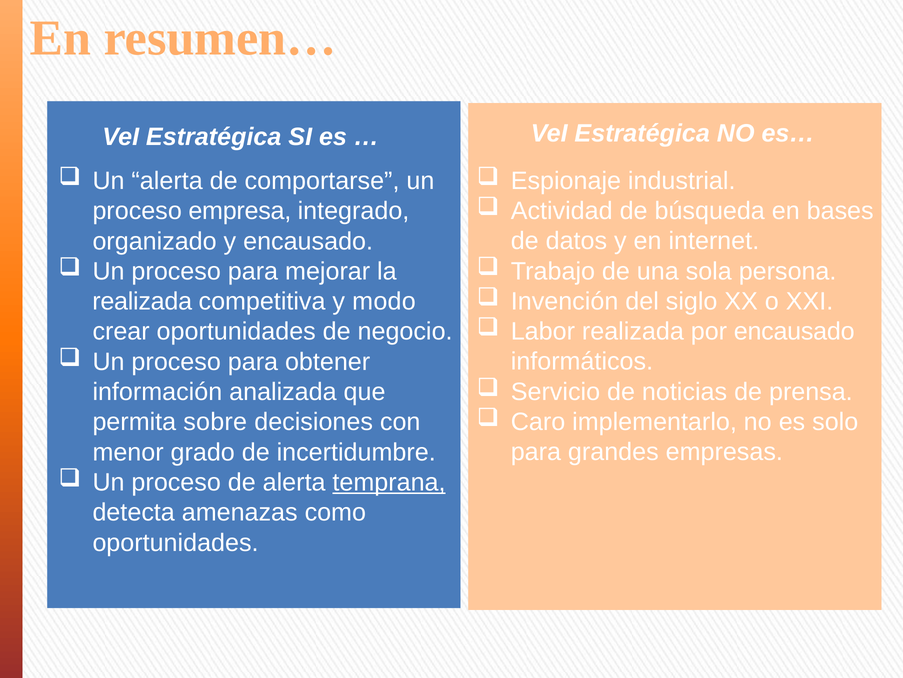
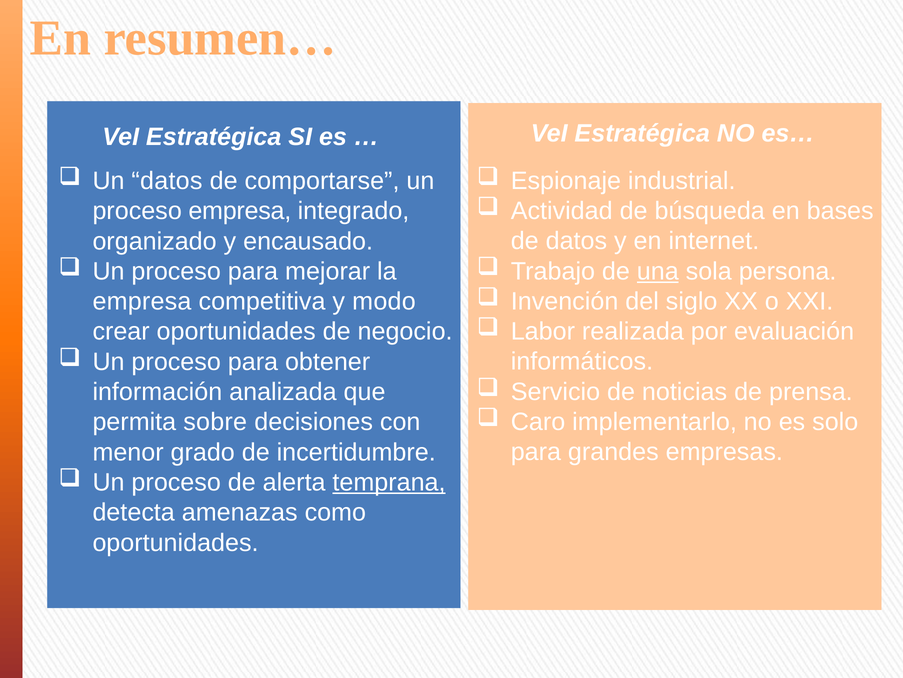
Un alerta: alerta -> datos (167, 181)
una underline: none -> present (658, 271)
realizada: realizada -> empresa (142, 301)
por encausado: encausado -> evaluación (794, 331)
